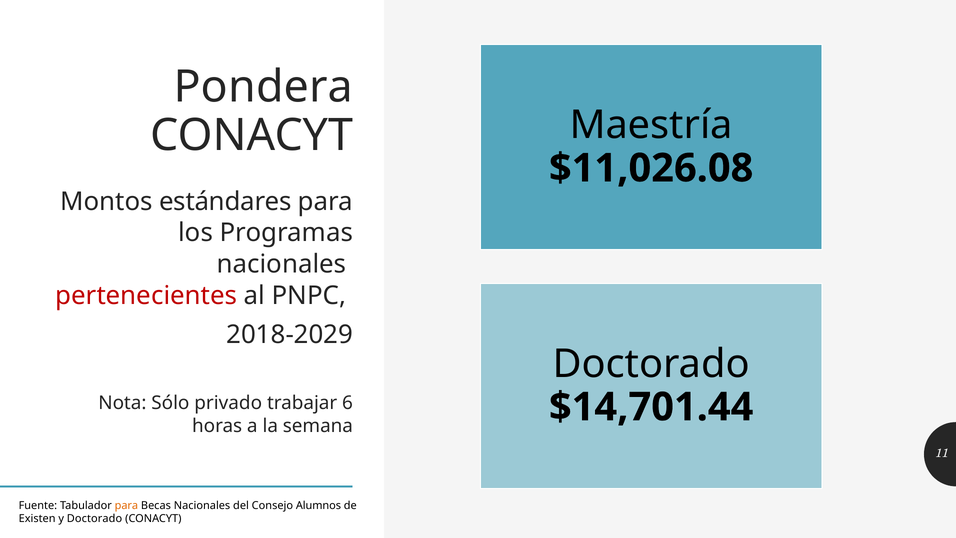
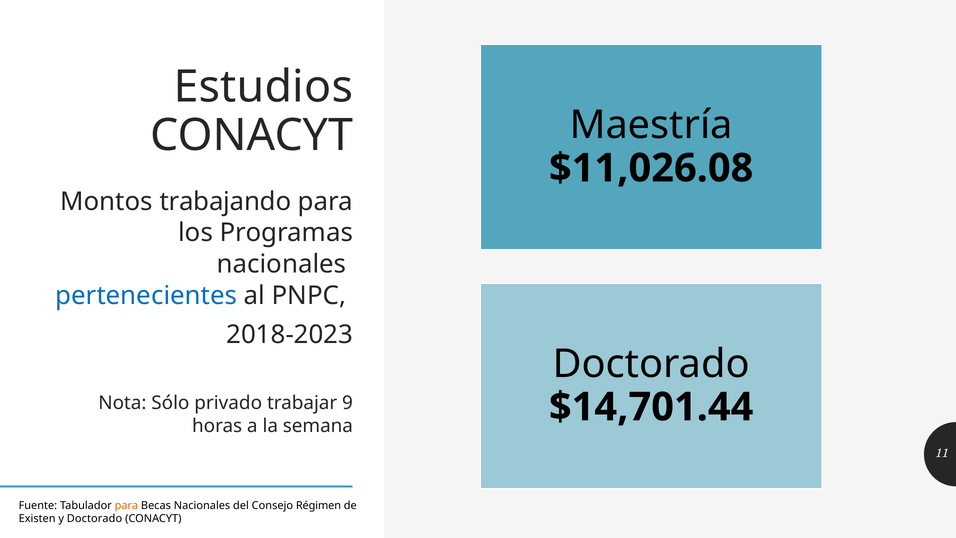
Pondera: Pondera -> Estudios (263, 87)
estándares: estándares -> trabajando (225, 202)
pertenecientes colour: red -> blue (146, 295)
2018-2029: 2018-2029 -> 2018-2023 (290, 335)
6: 6 -> 9 (347, 403)
Alumnos: Alumnos -> Régimen (318, 505)
